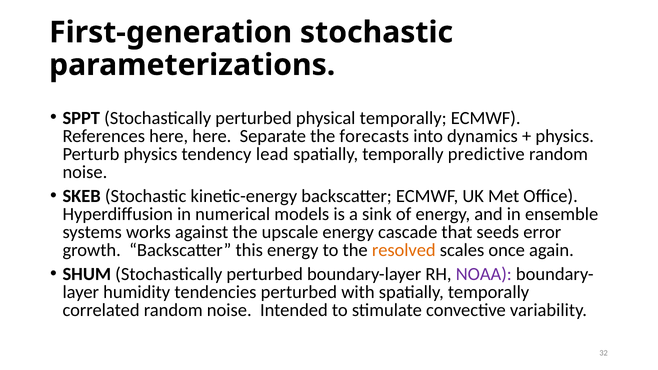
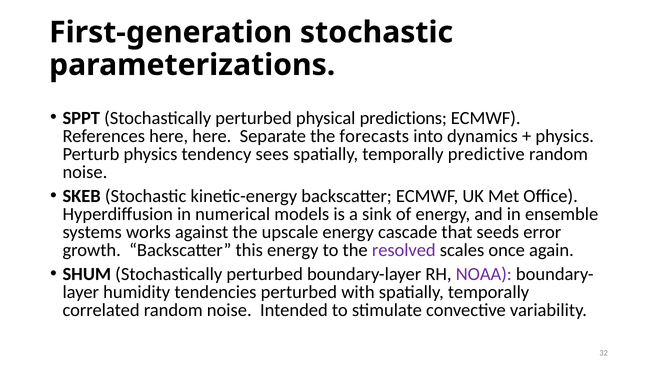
physical temporally: temporally -> predictions (403, 118)
lead: lead -> sees (272, 154)
resolved colour: orange -> purple (404, 250)
